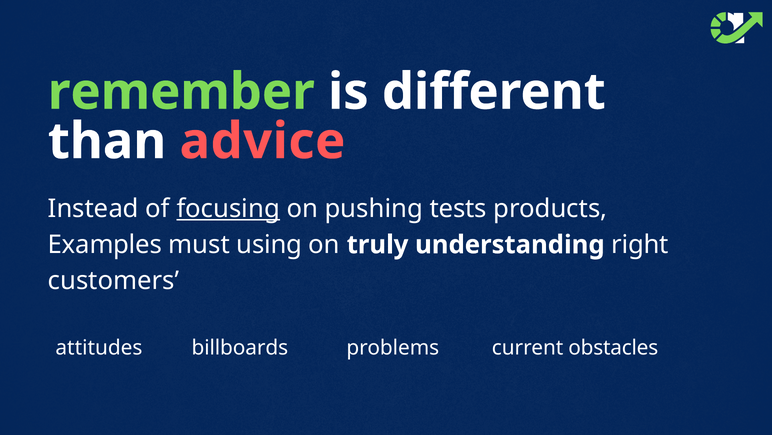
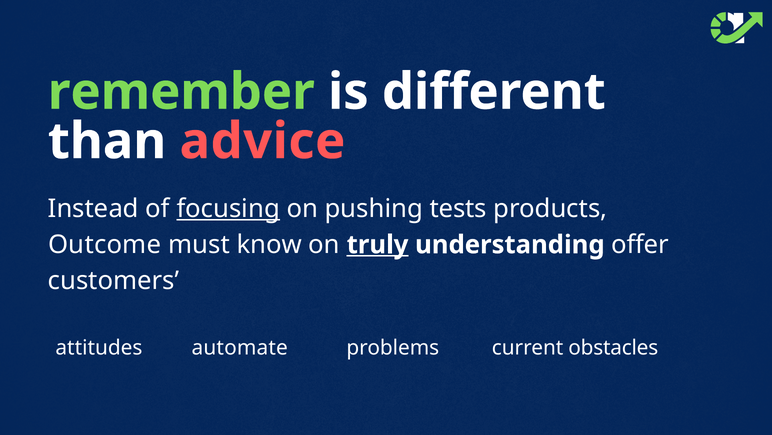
Examples: Examples -> Outcome (105, 244)
using: using -> know (269, 244)
truly underline: none -> present (378, 244)
right: right -> offer (640, 244)
billboards: billboards -> automate (240, 347)
